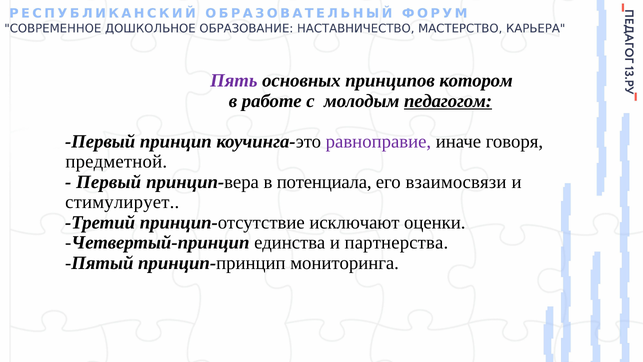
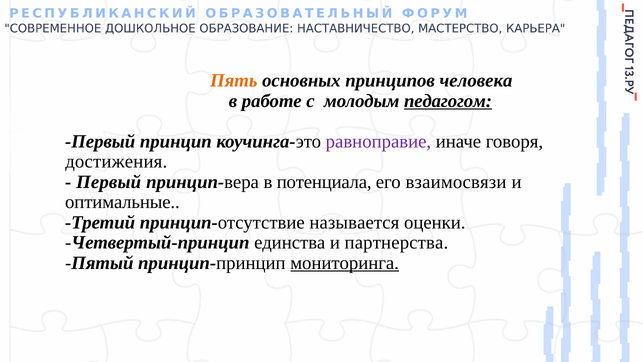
Пять colour: purple -> orange (234, 81)
котором: котором -> человека (476, 81)
предметной: предметной -> достижения (116, 162)
стимулирует: стимулирует -> оптимальные (122, 202)
исключают: исключают -> называется (354, 222)
мониторинга underline: none -> present (345, 263)
